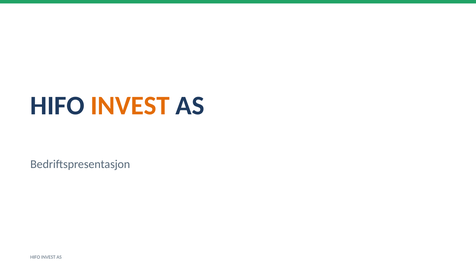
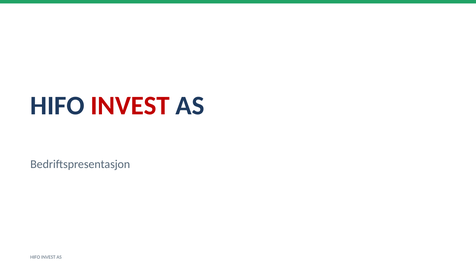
INVEST colour: orange -> red (130, 106)
